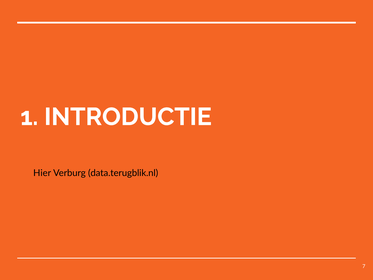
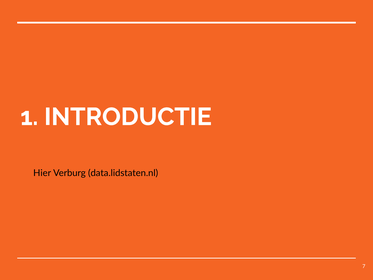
data.terugblik.nl: data.terugblik.nl -> data.lidstaten.nl (123, 173)
